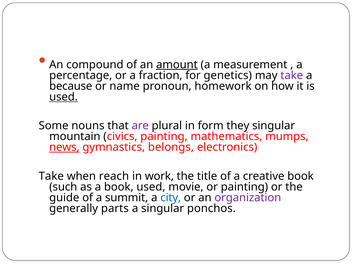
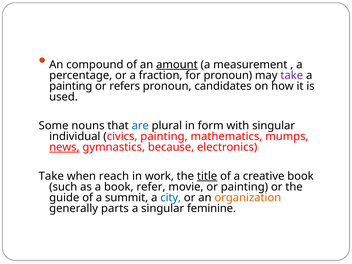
for genetics: genetics -> pronoun (228, 75)
because: because -> painting (71, 86)
name: name -> refers (125, 86)
homework: homework -> candidates (223, 86)
used underline: present -> none (64, 97)
are colour: purple -> blue (140, 126)
they: they -> with (238, 126)
mountain: mountain -> individual (75, 136)
belongs: belongs -> because (171, 147)
title underline: none -> present (207, 176)
book used: used -> refer (151, 187)
organization colour: purple -> orange (248, 198)
ponchos: ponchos -> feminine (211, 208)
